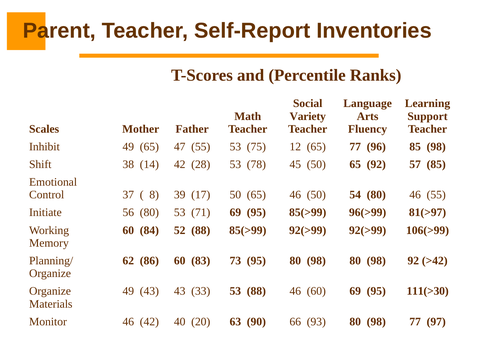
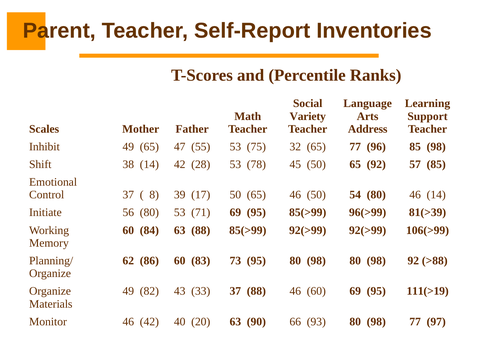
Fluency: Fluency -> Address (368, 129)
12: 12 -> 32 (295, 147)
46 55: 55 -> 14 (436, 195)
81(>97: 81(>97 -> 81(>39 (428, 213)
84 52: 52 -> 63 (180, 231)
>42: >42 -> >88 (435, 261)
49 43: 43 -> 82 (149, 292)
33 53: 53 -> 37 (235, 292)
111(>30: 111(>30 -> 111(>19 (428, 292)
